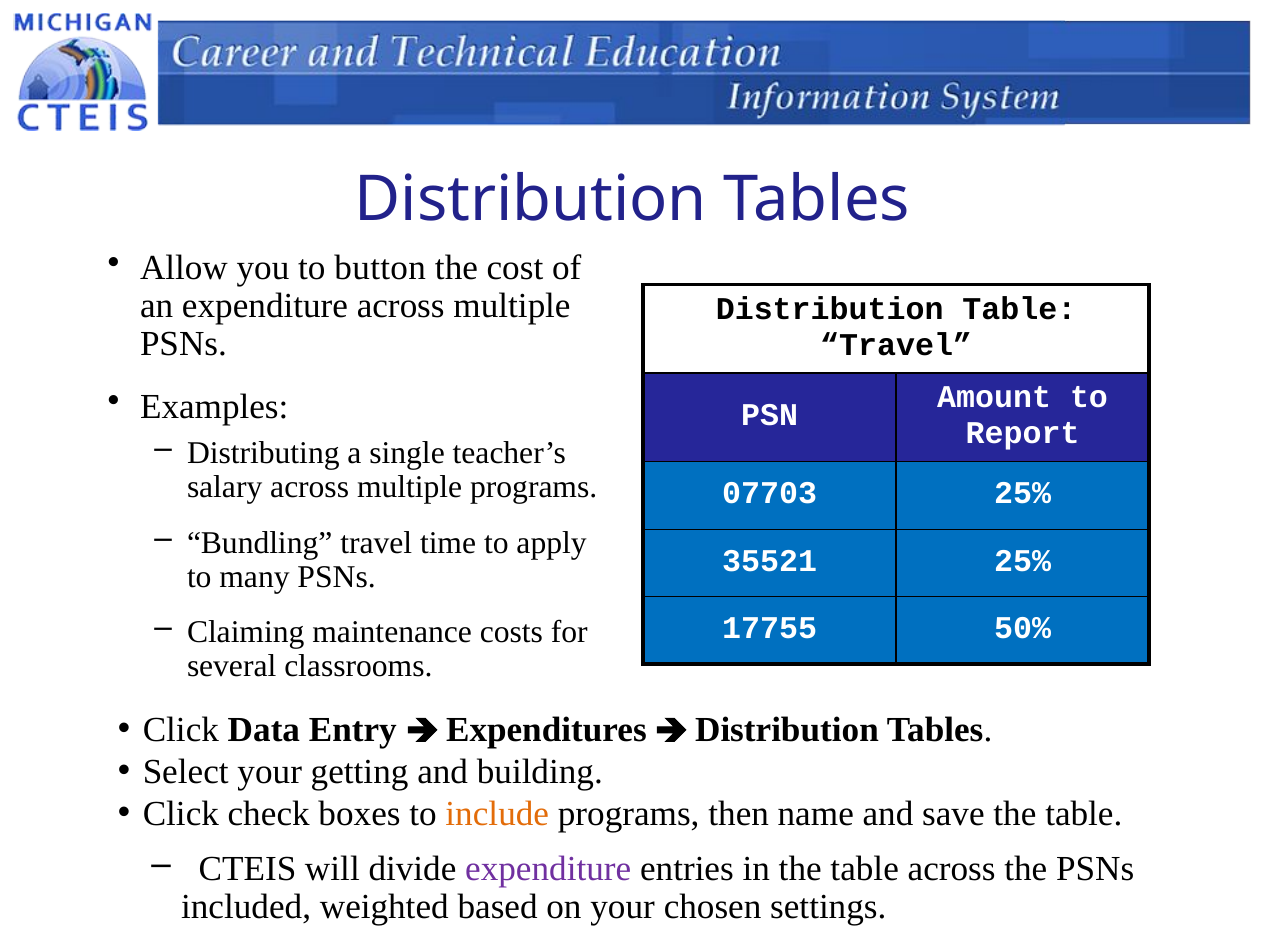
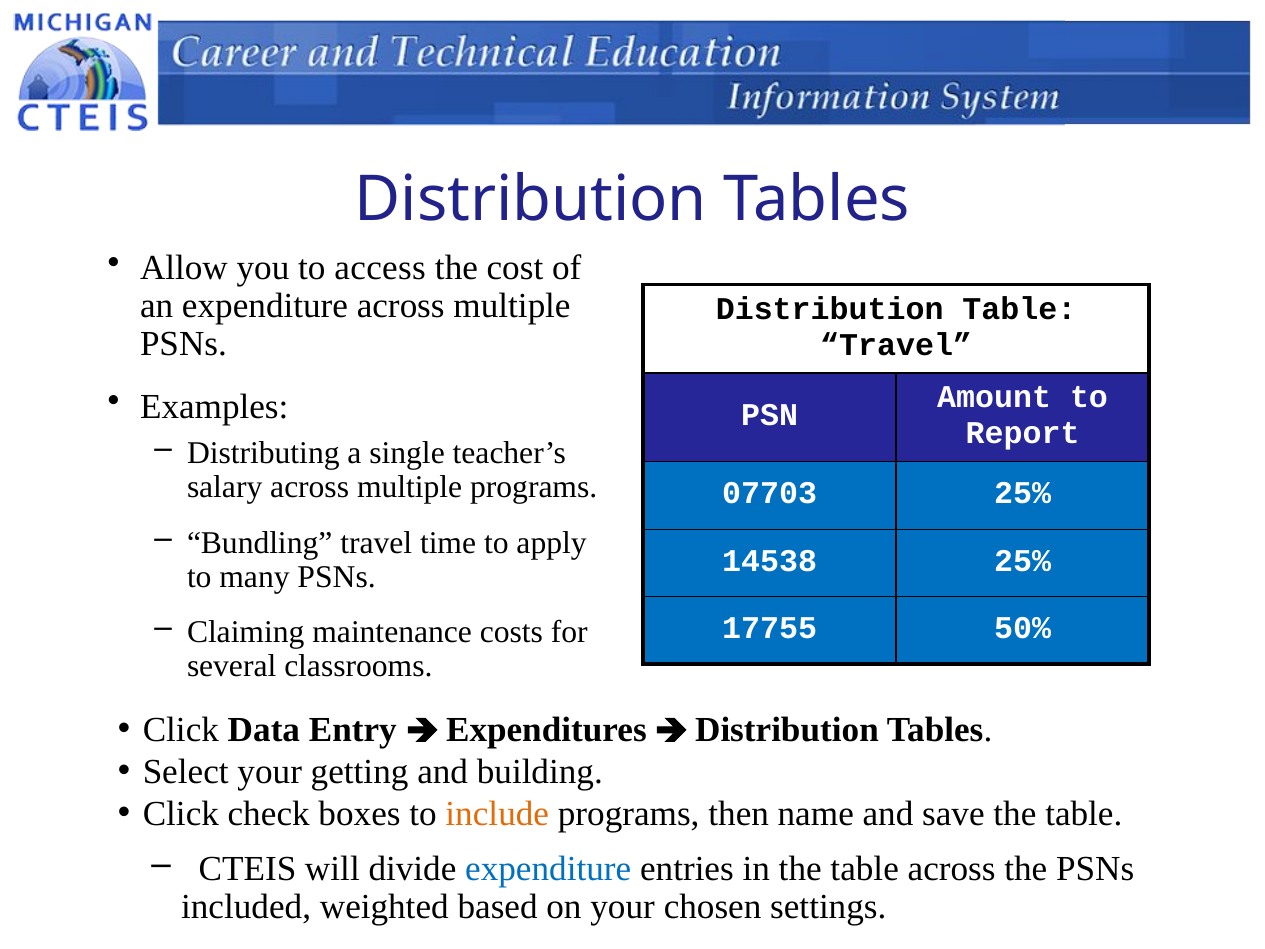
button: button -> access (380, 268)
35521: 35521 -> 14538 (770, 561)
expenditure colour: purple -> blue (548, 869)
